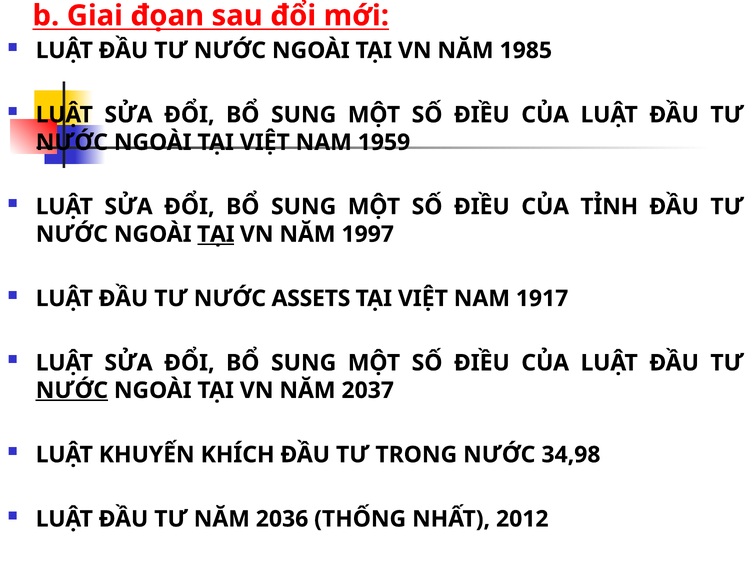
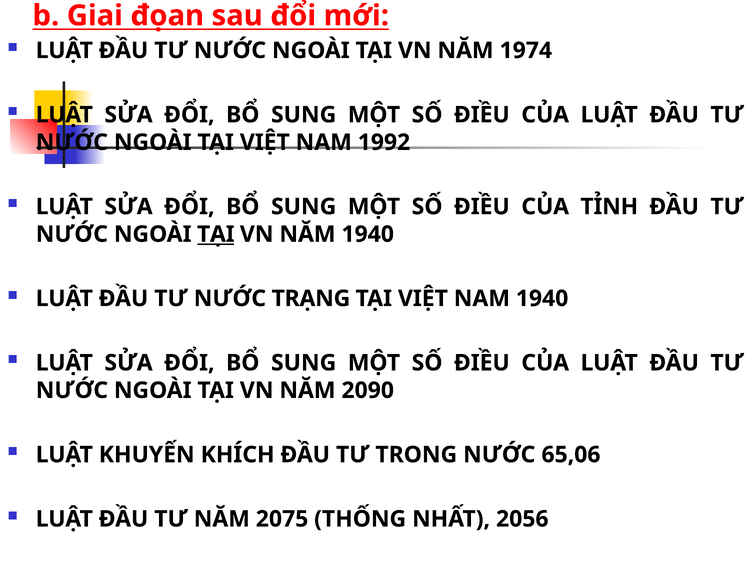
1985: 1985 -> 1974 (526, 50)
1959: 1959 -> 1992 (384, 142)
NĂM 1997: 1997 -> 1940 (368, 234)
ASSETS: ASSETS -> TRẠNG (311, 299)
NAM 1917: 1917 -> 1940 (542, 299)
NƯỚC underline: present -> none (72, 390)
2037: 2037 -> 2090 (368, 390)
34,98: 34,98 -> 65,06 (571, 455)
2036: 2036 -> 2075 (282, 519)
2012: 2012 -> 2056 (522, 519)
